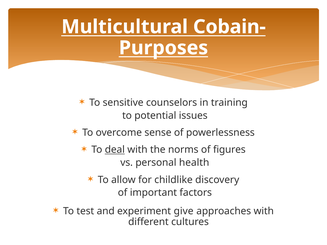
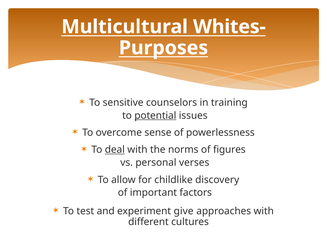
Cobain-: Cobain- -> Whites- (229, 27)
potential underline: none -> present (155, 116)
health: health -> verses (194, 163)
